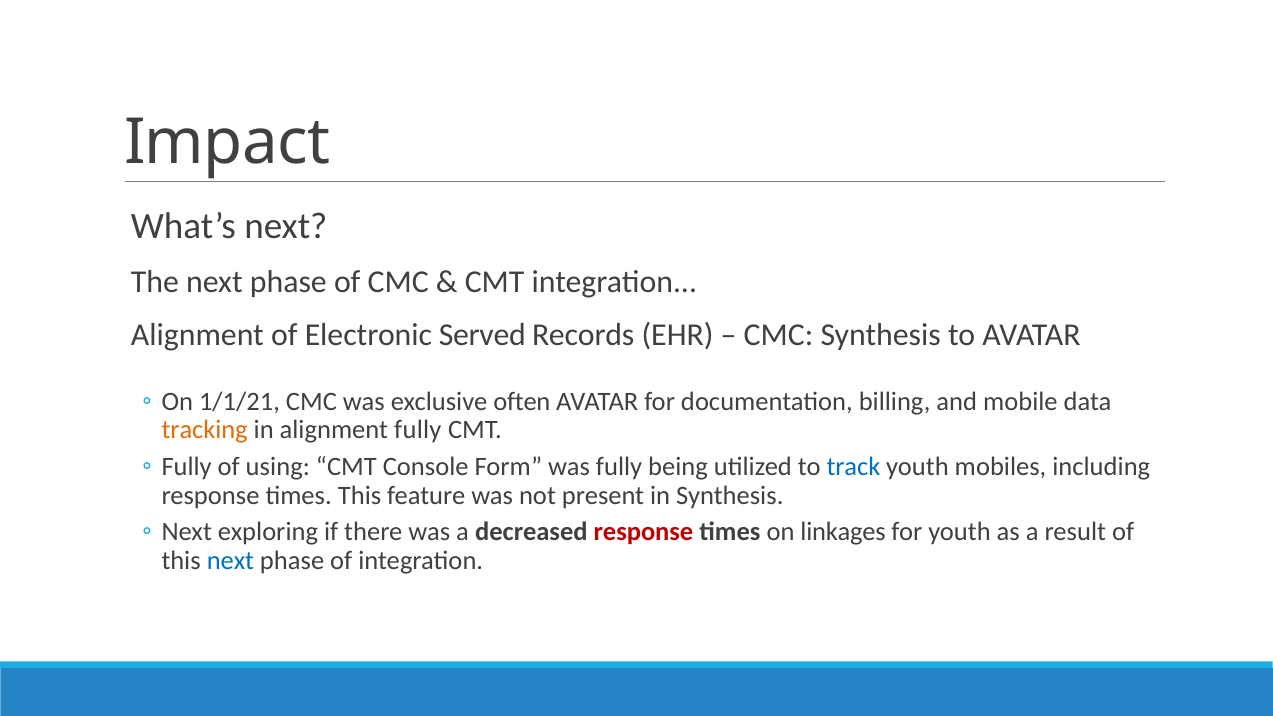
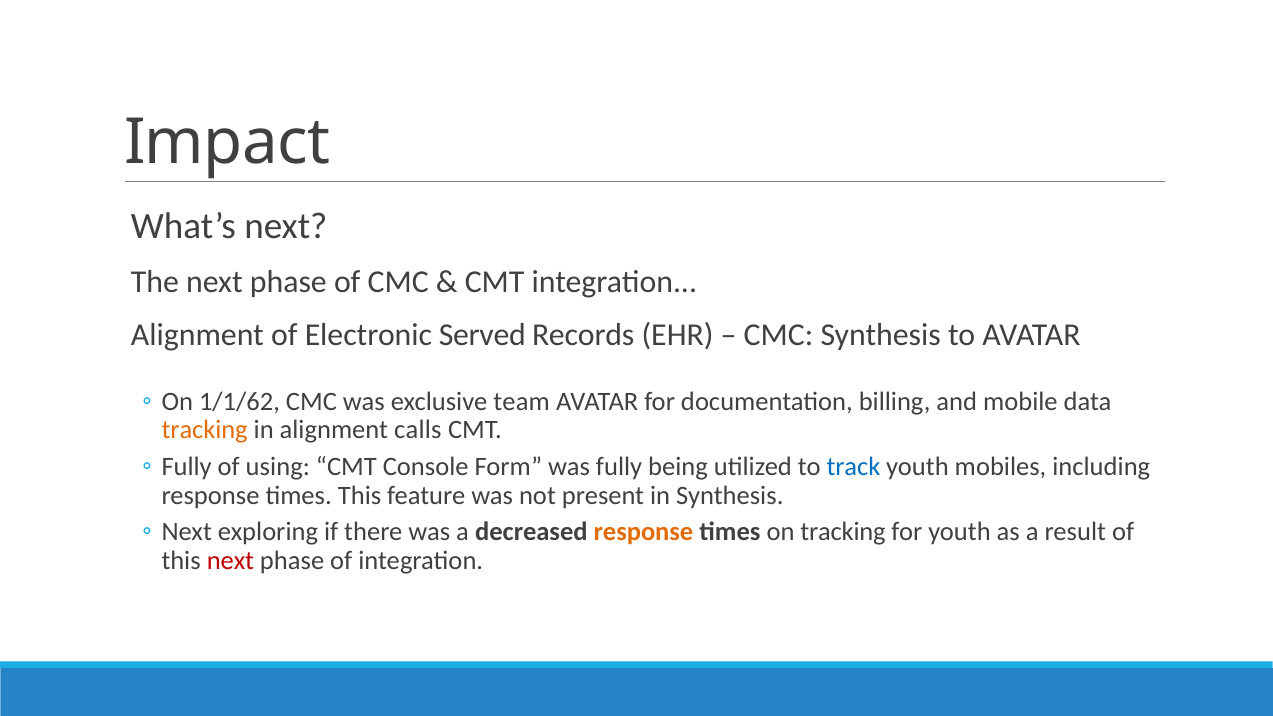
1/1/21: 1/1/21 -> 1/1/62 (239, 402)
often: often -> team (522, 402)
alignment fully: fully -> calls (418, 430)
response colour: red -> orange (643, 532)
on linkages: linkages -> tracking (843, 532)
next colour: blue -> red (230, 561)
